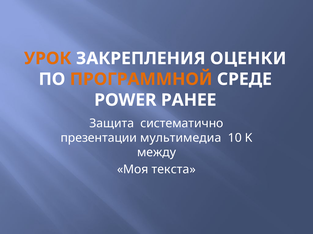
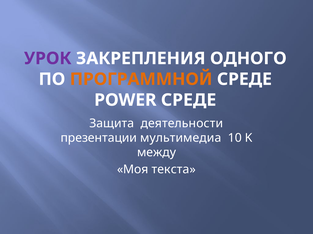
УРОК colour: orange -> purple (48, 59)
ОЦЕНКИ: ОЦЕНКИ -> ОДНОГО (248, 59)
POWER РАНЕЕ: РАНЕЕ -> СРЕДЕ (189, 100)
систематично: систематично -> деятельности (182, 124)
